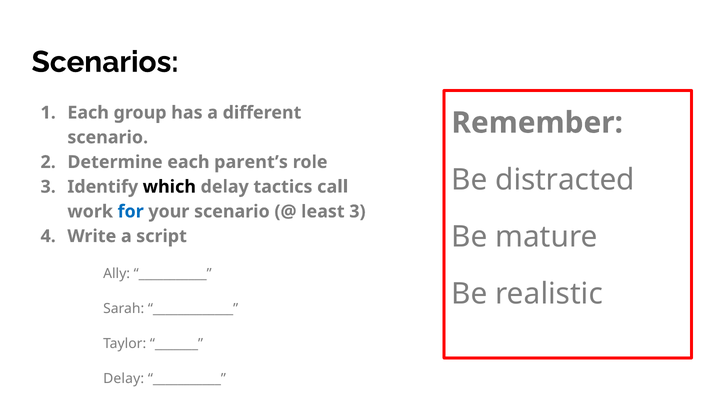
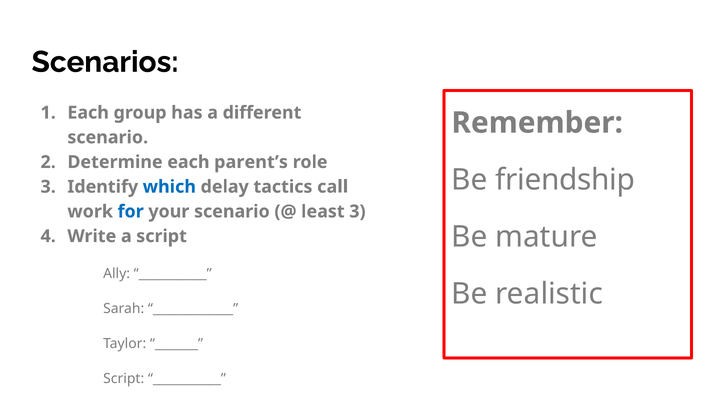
distracted: distracted -> friendship (565, 180)
which colour: black -> blue (169, 187)
Delay: Delay -> Script (124, 379)
